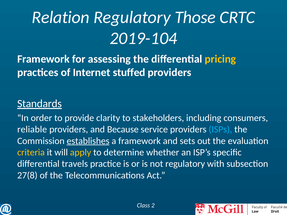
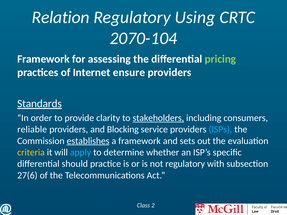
Those: Those -> Using (195, 17)
2019-104: 2019-104 -> 2070-104 (143, 38)
pricing colour: yellow -> light green (220, 59)
stuffed: stuffed -> ensure (129, 73)
stakeholders underline: none -> present (158, 118)
Because: Because -> Blocking (123, 130)
apply colour: yellow -> light blue (81, 152)
travels: travels -> should (75, 164)
27(8: 27(8 -> 27(6 (27, 175)
